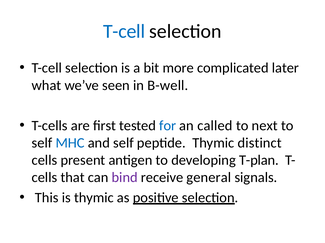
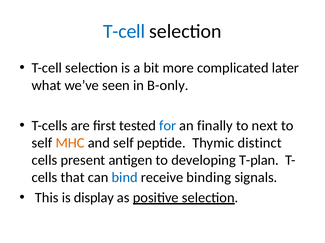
B-well: B-well -> B-only (168, 86)
called: called -> finally (215, 126)
MHC colour: blue -> orange (70, 143)
bind colour: purple -> blue (125, 178)
general: general -> binding (209, 178)
is thymic: thymic -> display (94, 198)
